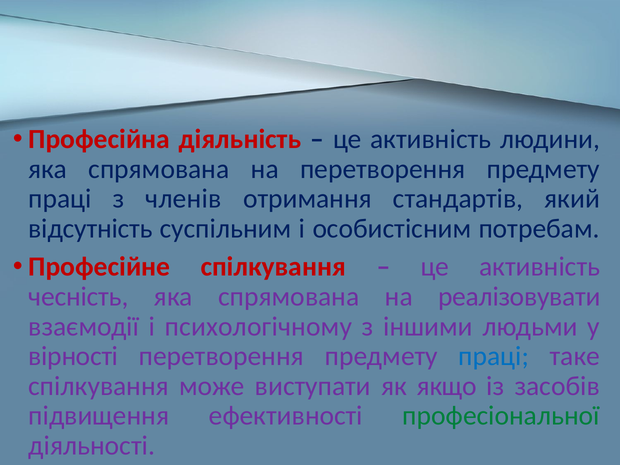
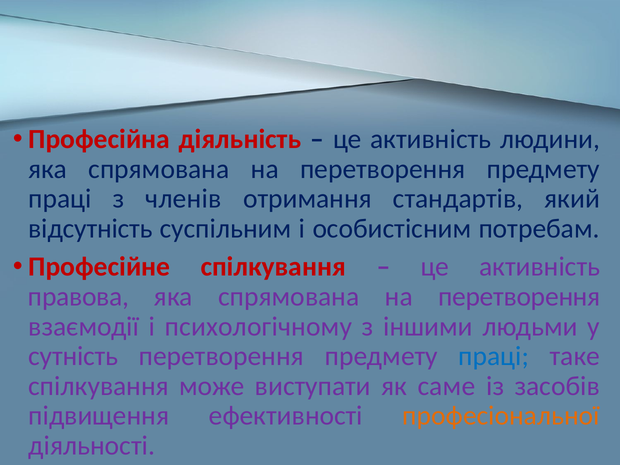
чесність: чесність -> правова (78, 297)
реалізовувати: реалізовувати -> перетворення (519, 297)
вірності: вірності -> сутність (73, 356)
якщо: якщо -> саме (447, 386)
професіональної colour: green -> orange (501, 416)
